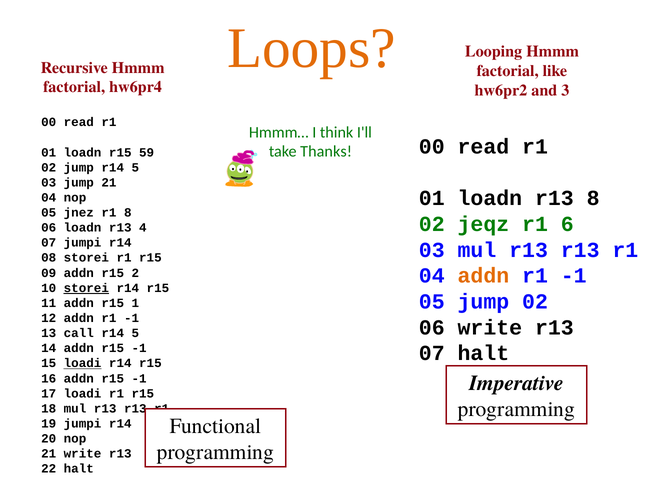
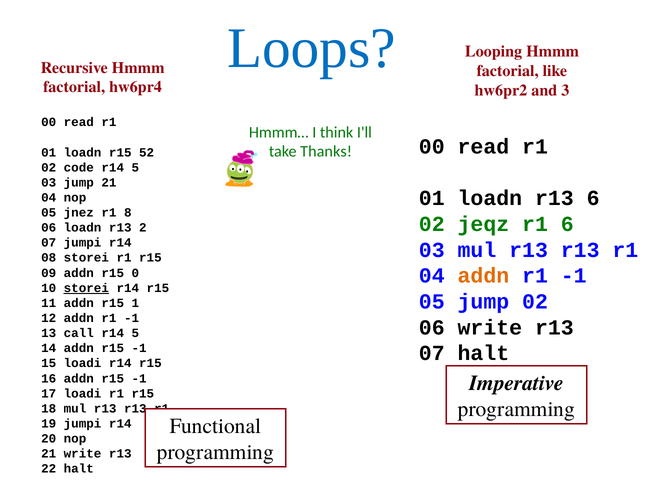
Loops colour: orange -> blue (311, 48)
59: 59 -> 52 (147, 152)
02 jump: jump -> code (79, 167)
r13 8: 8 -> 6 (593, 198)
4: 4 -> 2 (143, 228)
2: 2 -> 0 (135, 273)
loadi underline: present -> none (83, 363)
